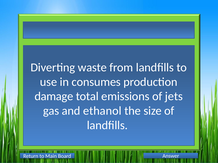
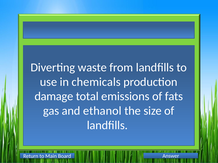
consumes: consumes -> chemicals (96, 82)
jets: jets -> fats (174, 97)
